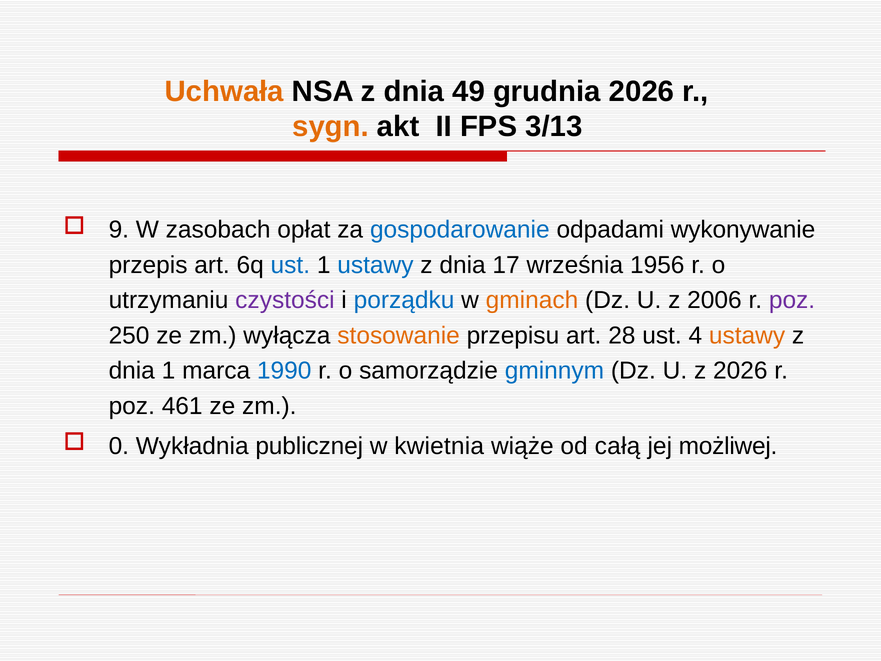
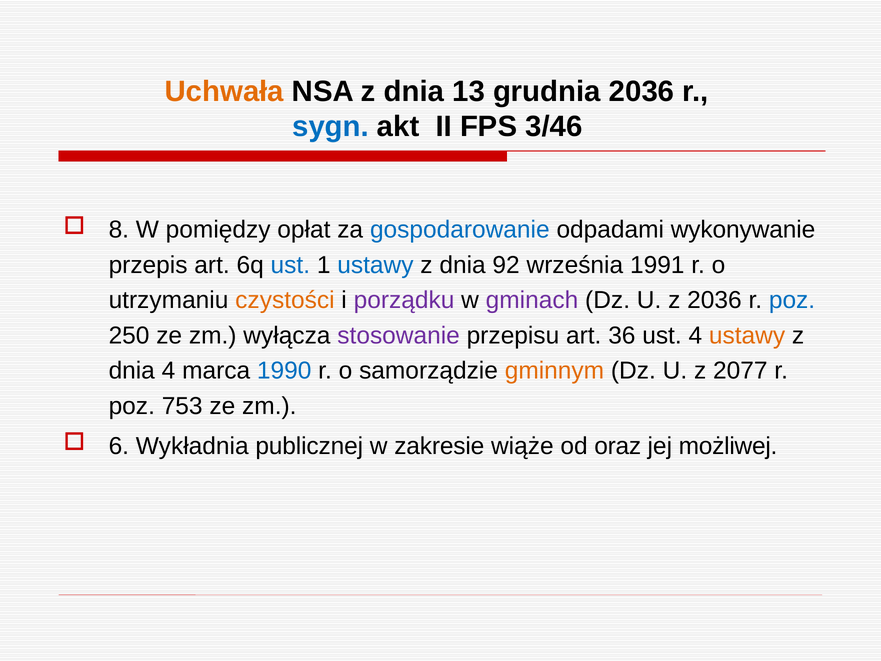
49: 49 -> 13 (469, 91)
grudnia 2026: 2026 -> 2036 (642, 91)
sygn colour: orange -> blue (330, 127)
3/13: 3/13 -> 3/46 (554, 127)
9: 9 -> 8 (119, 230)
zasobach: zasobach -> pomiędzy (218, 230)
17: 17 -> 92 (506, 265)
1956: 1956 -> 1991 (657, 265)
czystości colour: purple -> orange (285, 300)
porządku colour: blue -> purple (404, 300)
gminach colour: orange -> purple (532, 300)
z 2006: 2006 -> 2036 (714, 300)
poz colour: purple -> blue (792, 300)
stosowanie colour: orange -> purple (399, 336)
28: 28 -> 36 (622, 336)
dnia 1: 1 -> 4 (169, 371)
gminnym colour: blue -> orange (554, 371)
z 2026: 2026 -> 2077 (740, 371)
461: 461 -> 753 (182, 406)
0: 0 -> 6 (119, 446)
kwietnia: kwietnia -> zakresie (439, 446)
całą: całą -> oraz (618, 446)
